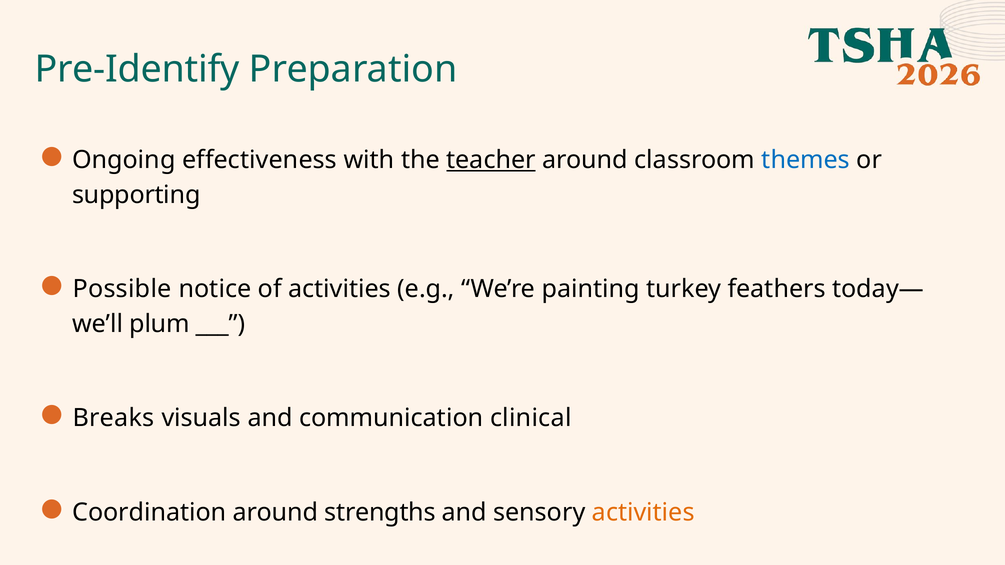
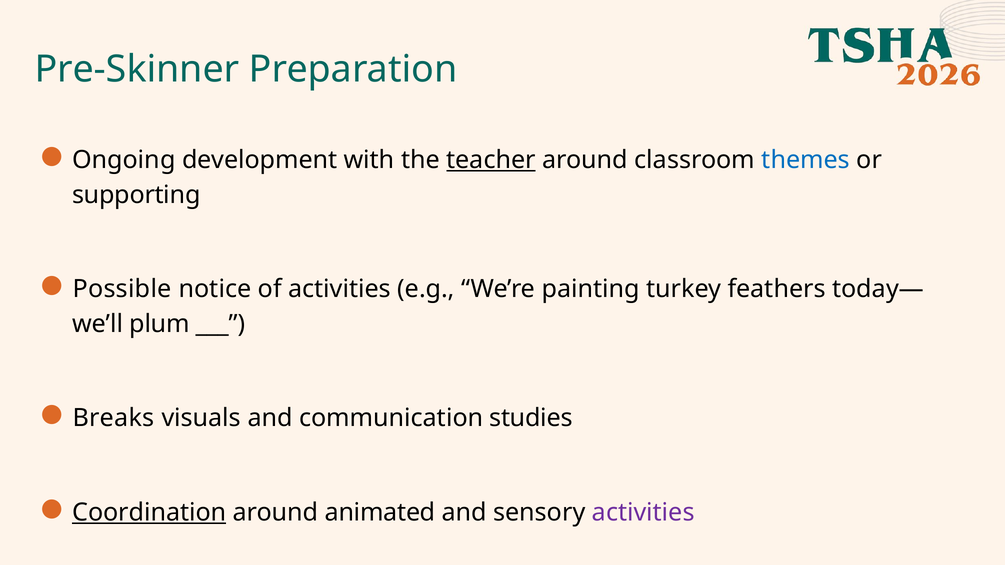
Pre-Identify: Pre-Identify -> Pre-Skinner (137, 69)
effectiveness: effectiveness -> development (260, 160)
clinical: clinical -> studies (531, 418)
Coordination underline: none -> present (149, 513)
strengths: strengths -> animated (380, 513)
activities colour: orange -> purple (643, 513)
